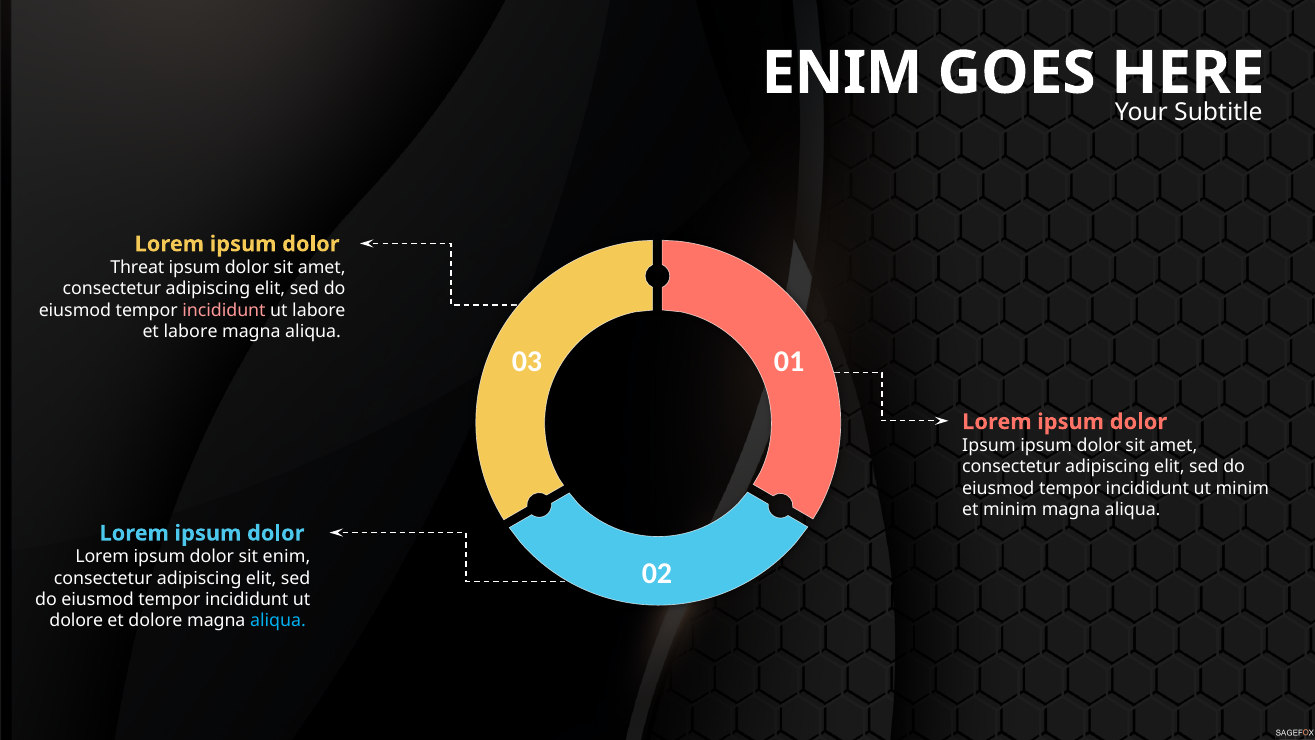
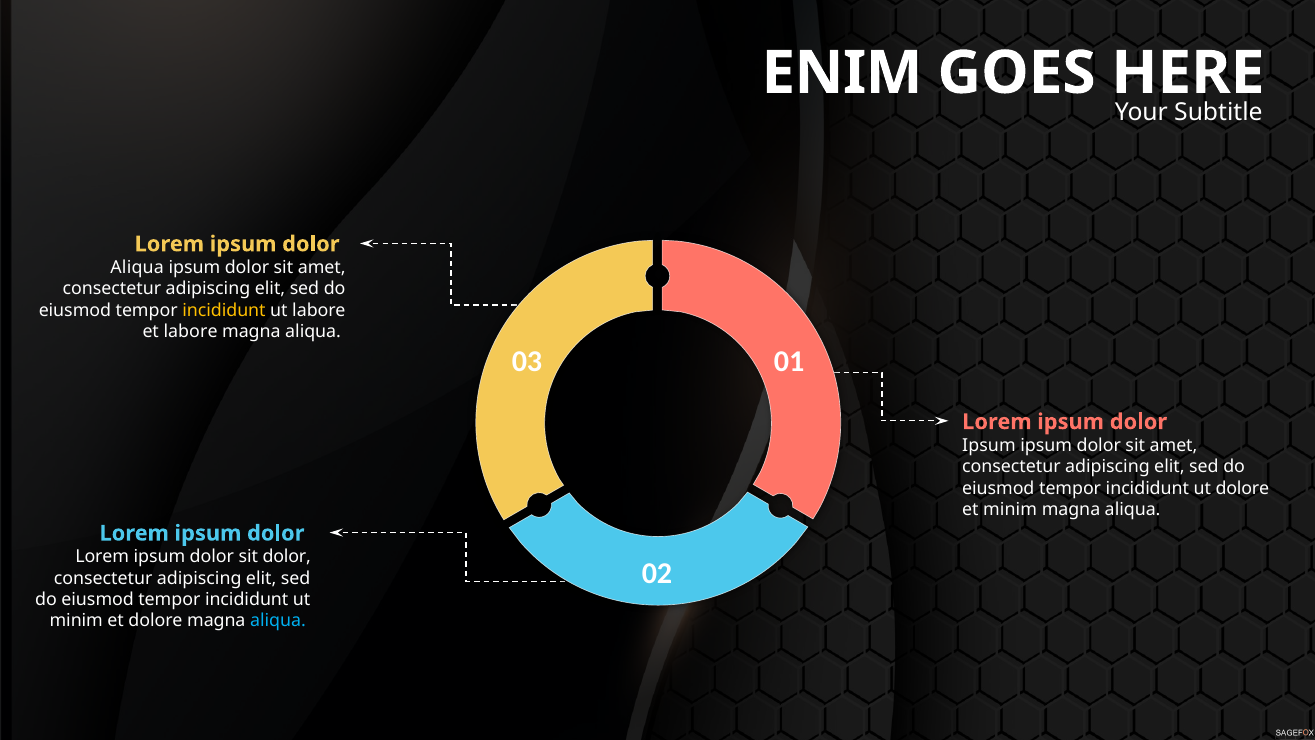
Threat: Threat -> Aliqua (137, 268)
incididunt colour: pink -> yellow (224, 310)
ut minim: minim -> dolore (1242, 488)
sit enim: enim -> dolor (287, 557)
dolore: dolore -> minim (76, 621)
